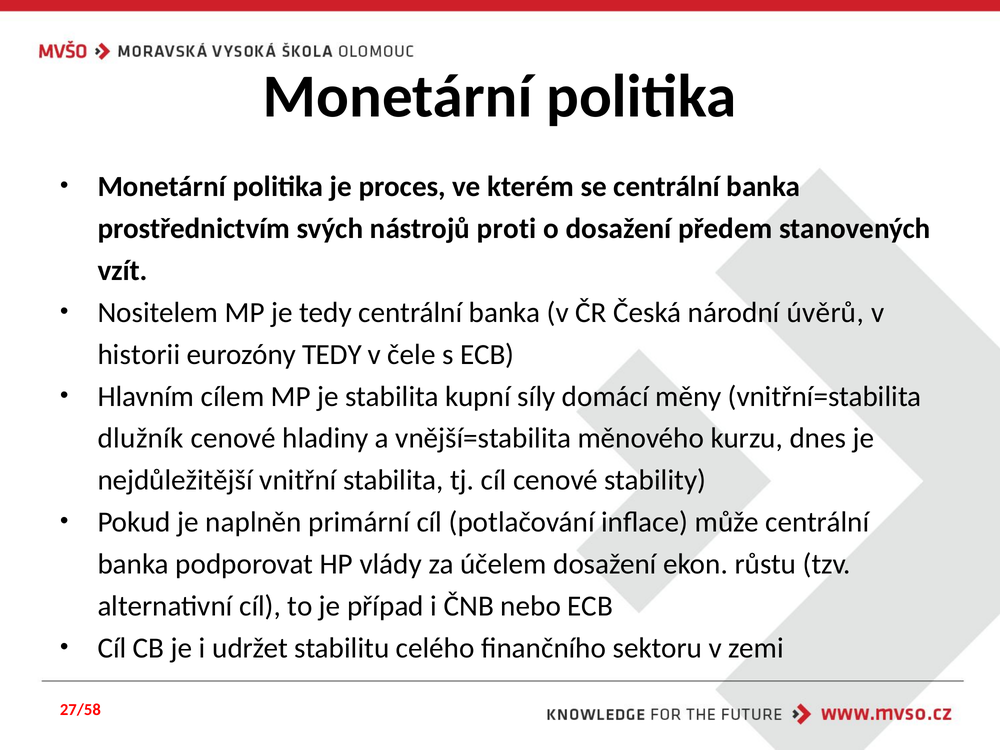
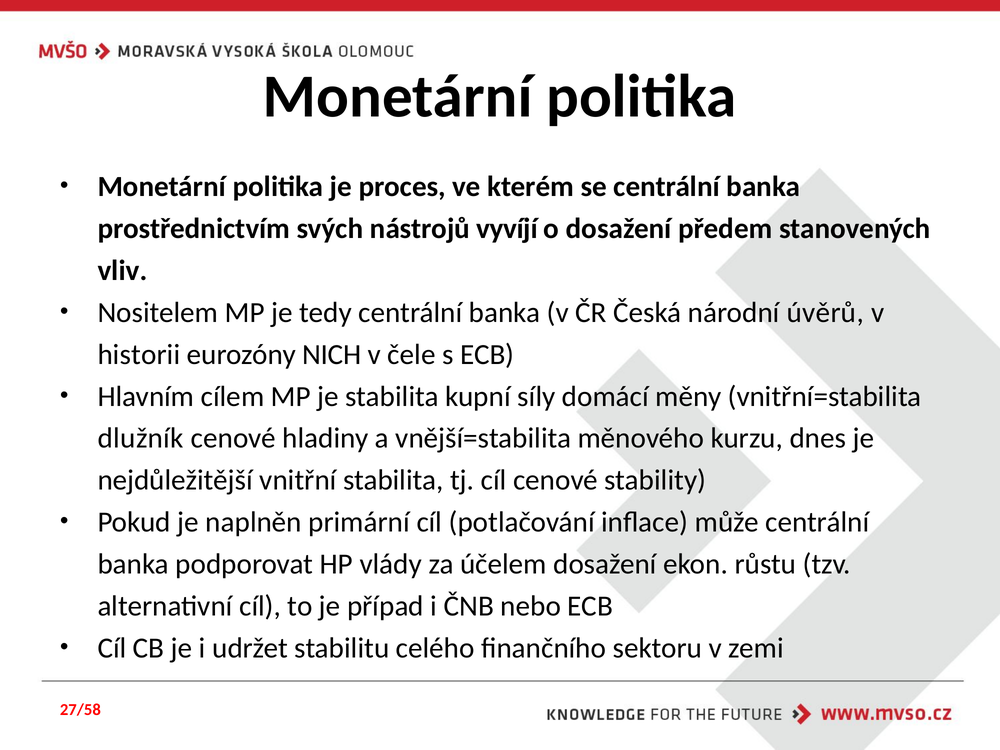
proti: proti -> vyvíjí (507, 229)
vzít: vzít -> vliv (122, 270)
eurozóny TEDY: TEDY -> NICH (332, 354)
